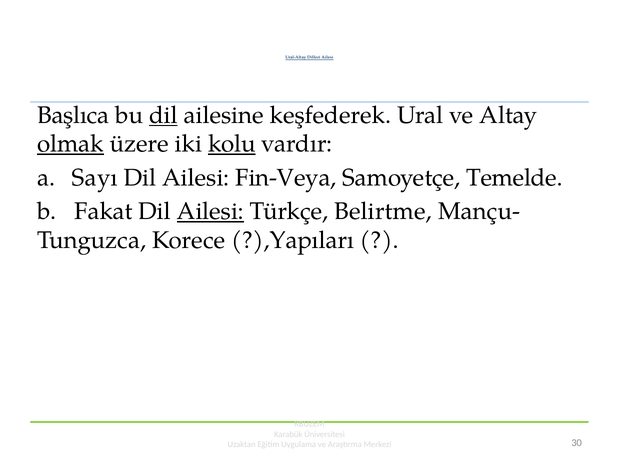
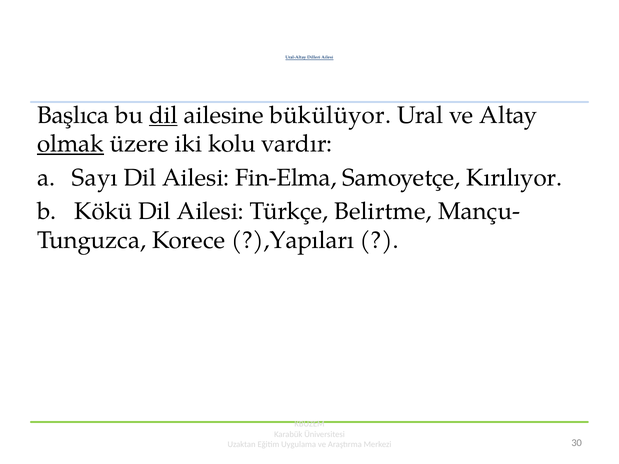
keşfederek: keşfederek -> bükülüyor (330, 115)
kolu underline: present -> none (232, 144)
Fin-Veya: Fin-Veya -> Fin-Elma (286, 178)
Temelde: Temelde -> Kırılıyor (514, 178)
Fakat: Fakat -> Kökü (103, 212)
Ailesi underline: present -> none (210, 212)
